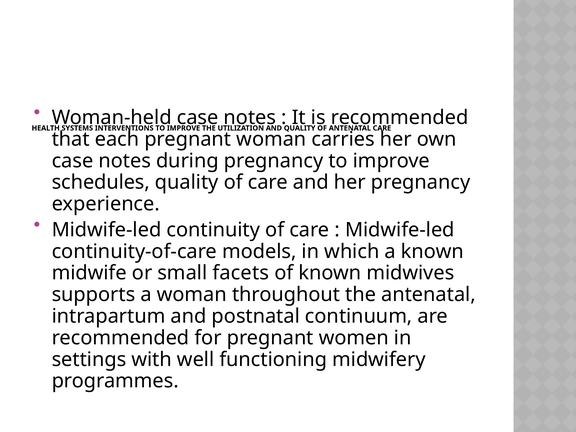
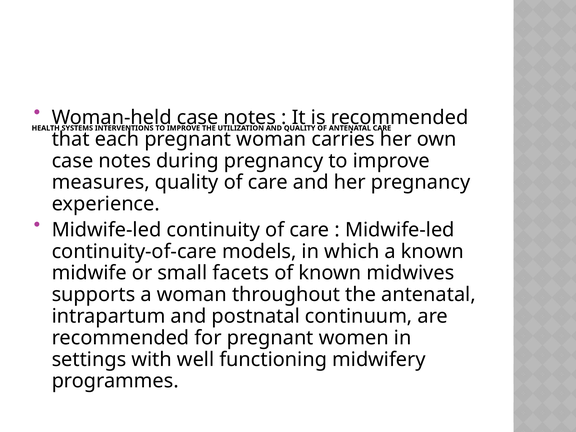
schedules: schedules -> measures (101, 182)
